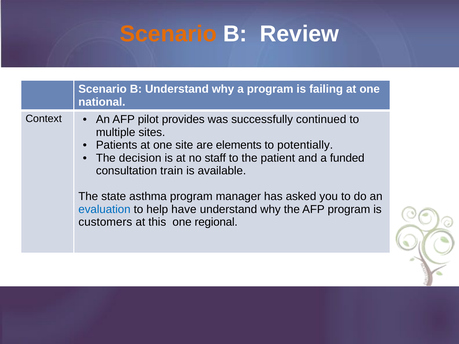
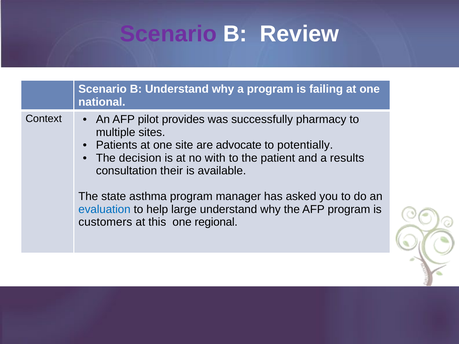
Scenario colour: orange -> purple (168, 34)
continued: continued -> pharmacy (321, 119)
elements: elements -> advocate (239, 145)
staff: staff -> with (215, 158)
funded: funded -> results (347, 158)
train: train -> their (172, 171)
have: have -> large (184, 209)
